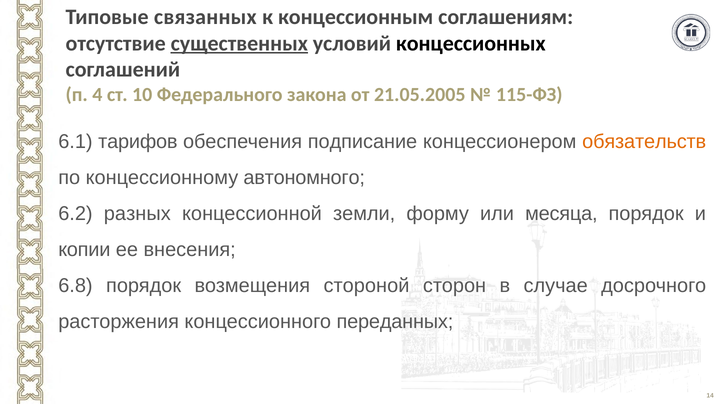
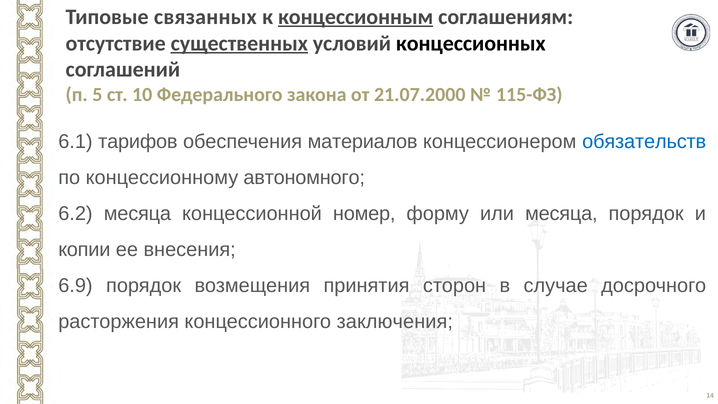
концессионным underline: none -> present (356, 17)
4: 4 -> 5 (97, 95)
21.05.2005: 21.05.2005 -> 21.07.2000 (420, 95)
подписание: подписание -> материалов (363, 142)
обязательств colour: orange -> blue (644, 142)
6.2 разных: разных -> месяца (137, 214)
земли: земли -> номер (364, 214)
6.8: 6.8 -> 6.9 (75, 285)
стороной: стороной -> принятия (366, 285)
переданных: переданных -> заключения (395, 321)
